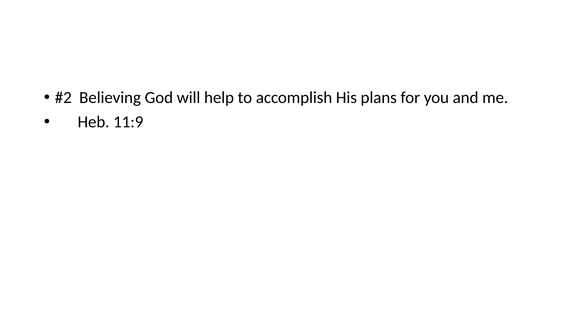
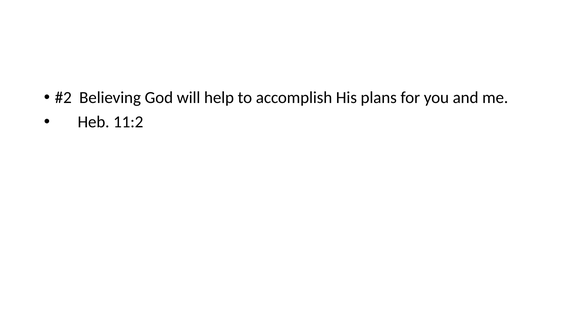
11:9: 11:9 -> 11:2 (128, 122)
